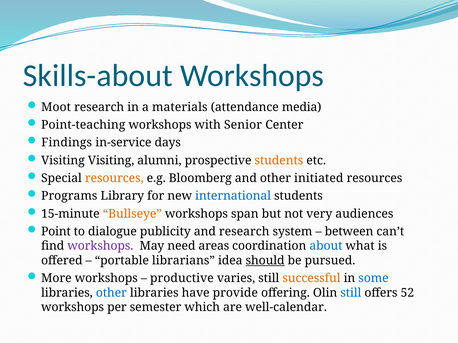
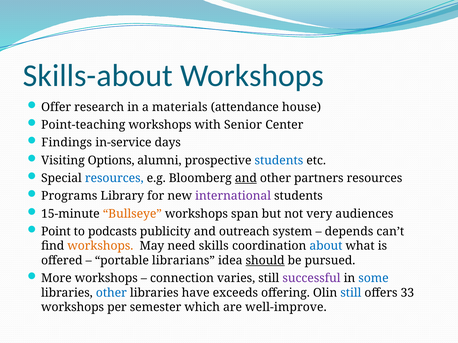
Moot: Moot -> Offer (56, 107)
media: media -> house (302, 107)
Visiting Visiting: Visiting -> Options (111, 161)
students colour: orange -> blue (279, 161)
resources colour: orange -> blue (114, 178)
and underline: none -> present (246, 178)
initiated: initiated -> partners (319, 178)
international colour: blue -> purple (233, 196)
dialogue: dialogue -> podcasts (112, 232)
and research: research -> outreach (244, 232)
between: between -> depends (349, 232)
workshops colour: purple -> orange (100, 246)
areas: areas -> skills (214, 246)
productive: productive -> connection (182, 279)
successful colour: orange -> purple (311, 279)
provide: provide -> exceeds (235, 293)
52: 52 -> 33 (407, 293)
well-calendar: well-calendar -> well-improve (286, 308)
